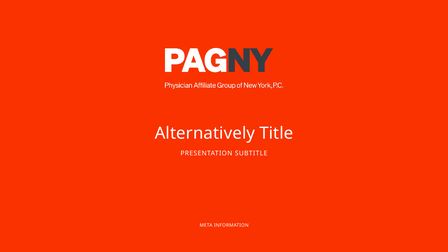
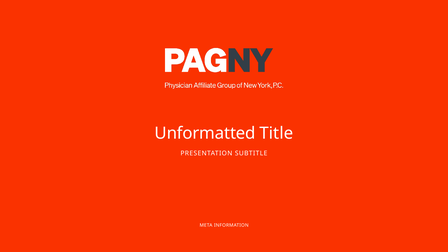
Alternatively: Alternatively -> Unformatted (205, 133)
